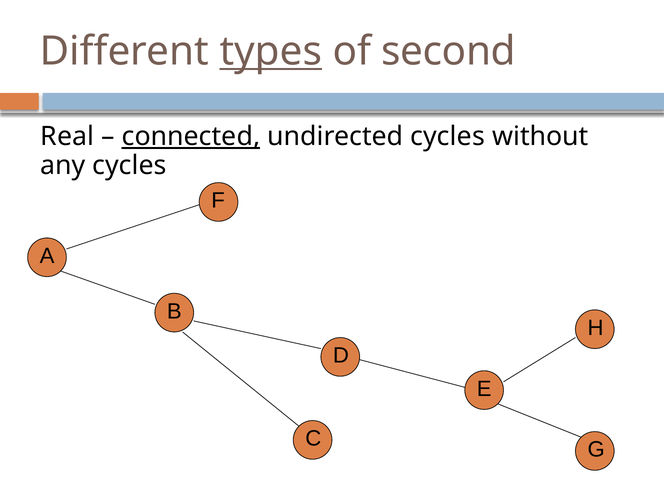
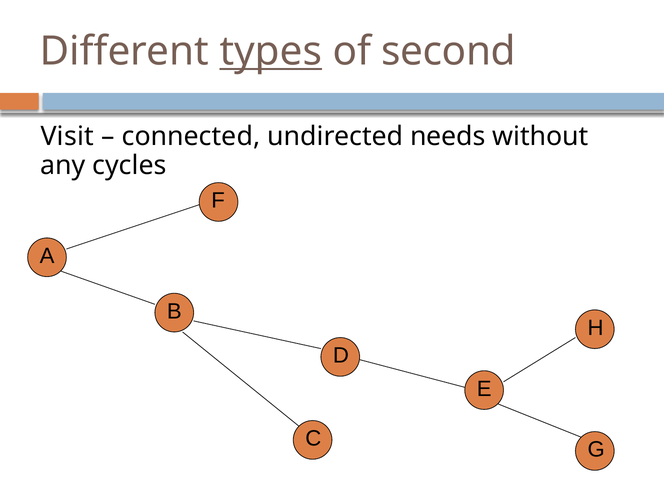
Real: Real -> Visit (67, 137)
connected underline: present -> none (191, 137)
undirected cycles: cycles -> needs (448, 137)
